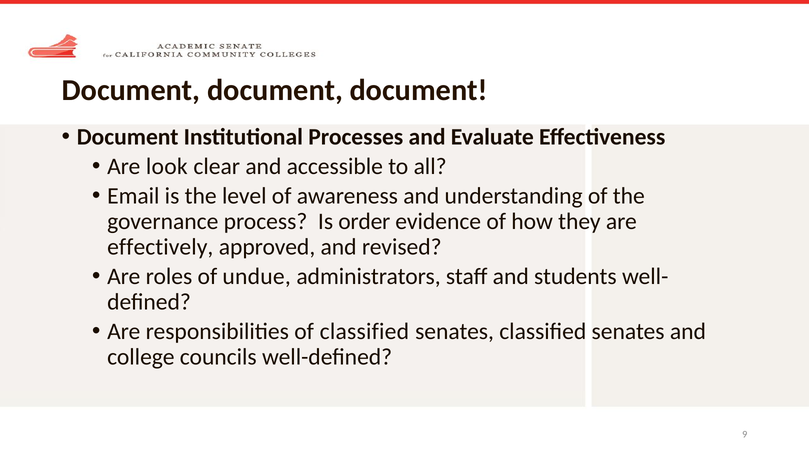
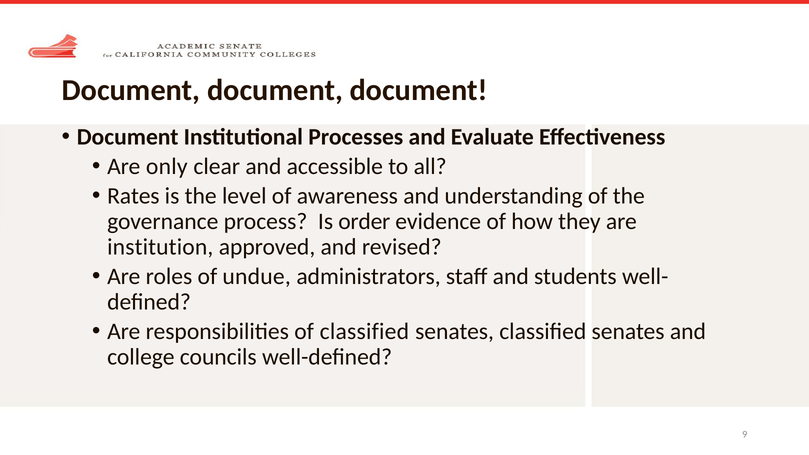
look: look -> only (167, 166)
Email: Email -> Rates (133, 196)
effectively: effectively -> institution (160, 247)
